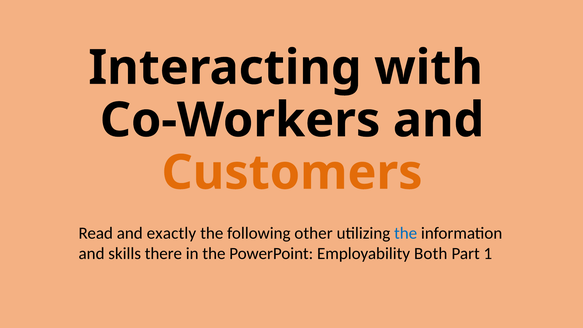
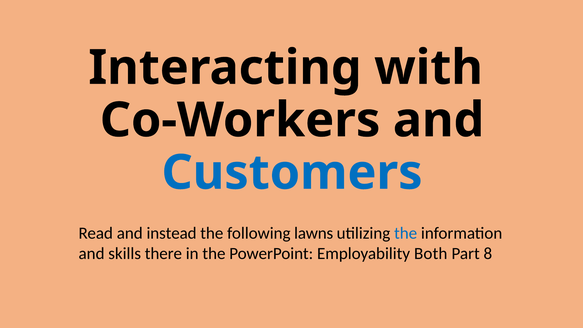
Customers colour: orange -> blue (292, 173)
exactly: exactly -> instead (172, 233)
other: other -> lawns (314, 233)
1: 1 -> 8 (488, 254)
